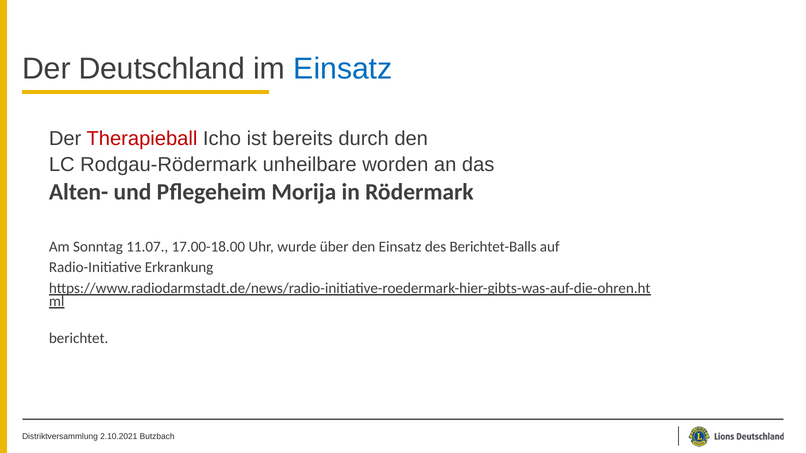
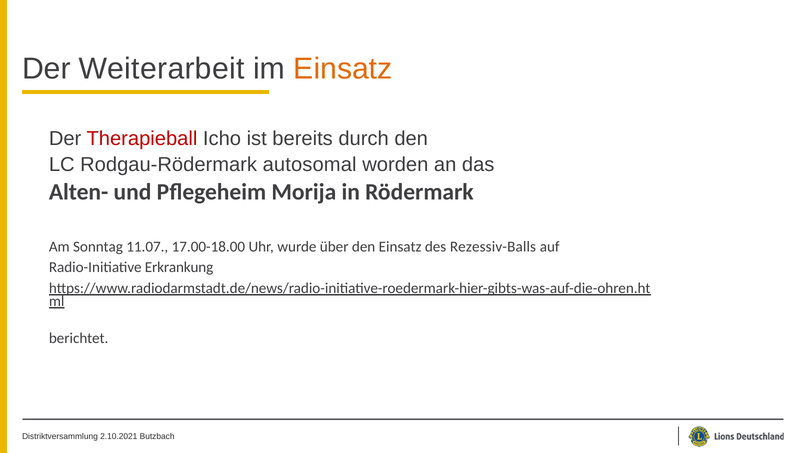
Deutschland: Deutschland -> Weiterarbeit (162, 69)
Einsatz colour: blue -> orange (343, 69)
unheilbare: unheilbare -> autosomal (310, 165)
Berichtet-Balls: Berichtet-Balls -> Rezessiv-Balls (493, 247)
